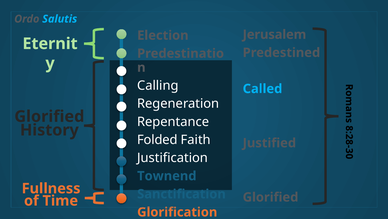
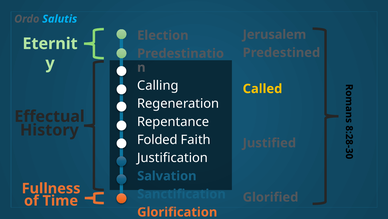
Called colour: light blue -> yellow (262, 89)
Glorified: Glorified -> Effectual (49, 116)
Townend: Townend -> Salvation (167, 175)
